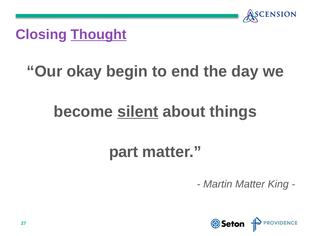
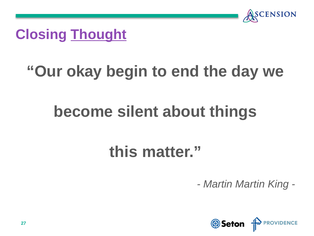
silent underline: present -> none (138, 111)
part: part -> this (123, 152)
Martin Matter: Matter -> Martin (250, 184)
